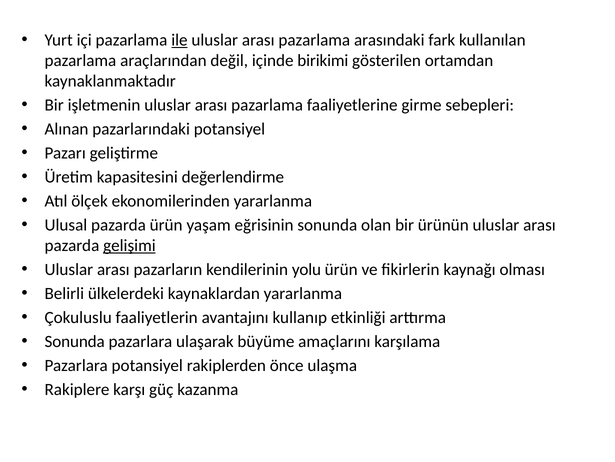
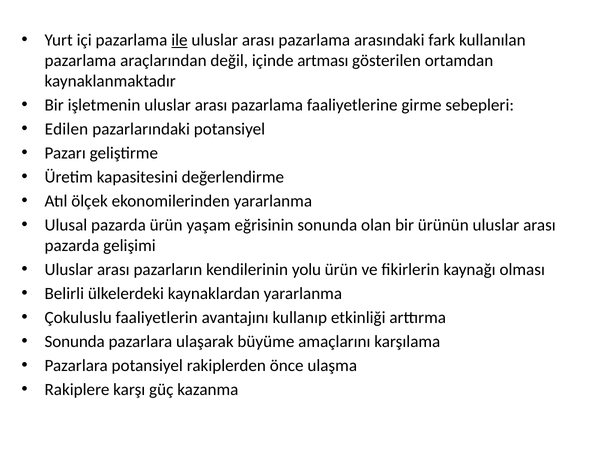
birikimi: birikimi -> artması (323, 61)
Alınan: Alınan -> Edilen (66, 129)
gelişimi underline: present -> none (129, 245)
